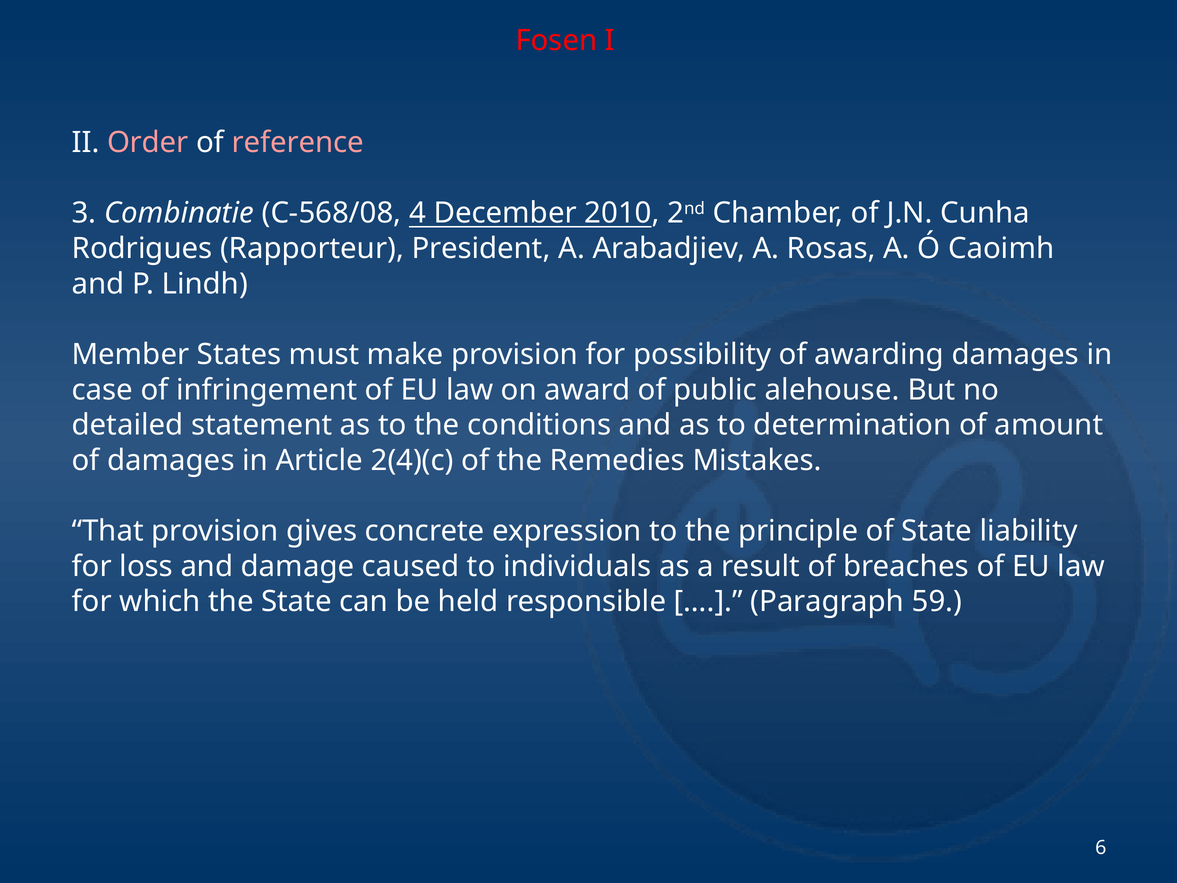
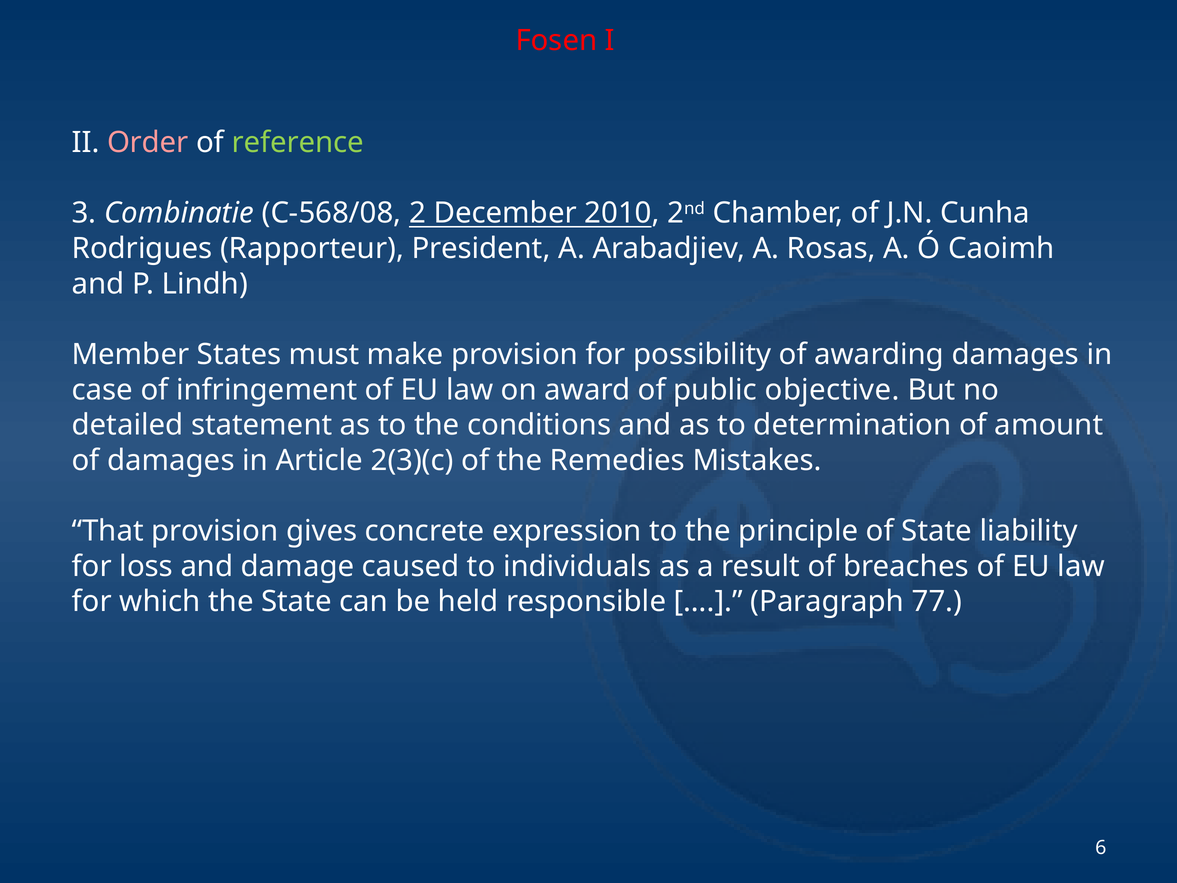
reference colour: pink -> light green (298, 143)
4: 4 -> 2 (418, 213)
alehouse: alehouse -> objective (832, 390)
2(4)(c: 2(4)(c -> 2(3)(c (412, 460)
59: 59 -> 77 (937, 602)
